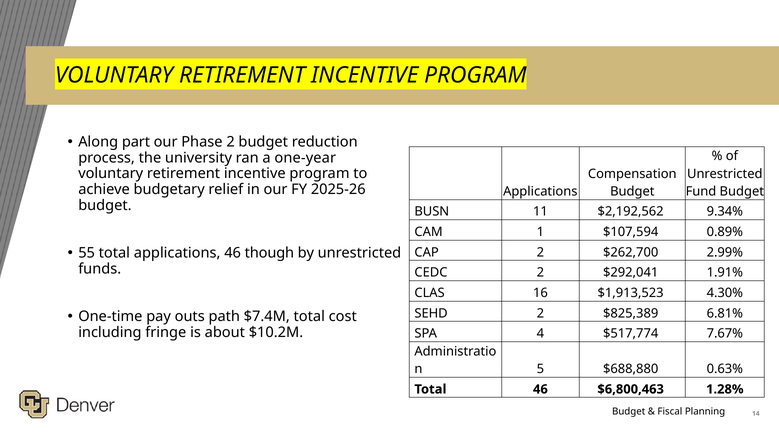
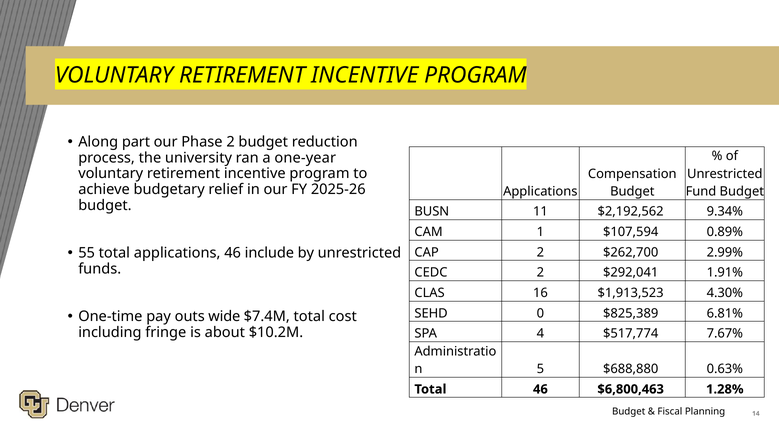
though: though -> include (269, 253)
path: path -> wide (224, 317)
SEHD 2: 2 -> 0 (540, 313)
